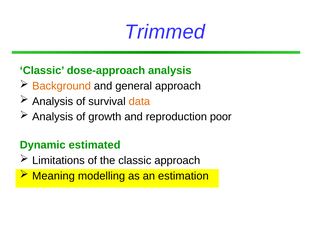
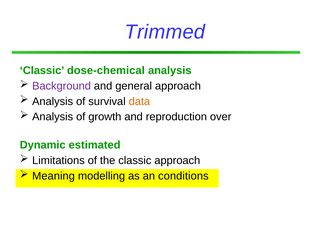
dose-approach: dose-approach -> dose-chemical (106, 70)
Background colour: orange -> purple (62, 86)
poor: poor -> over (221, 117)
estimation: estimation -> conditions (183, 176)
